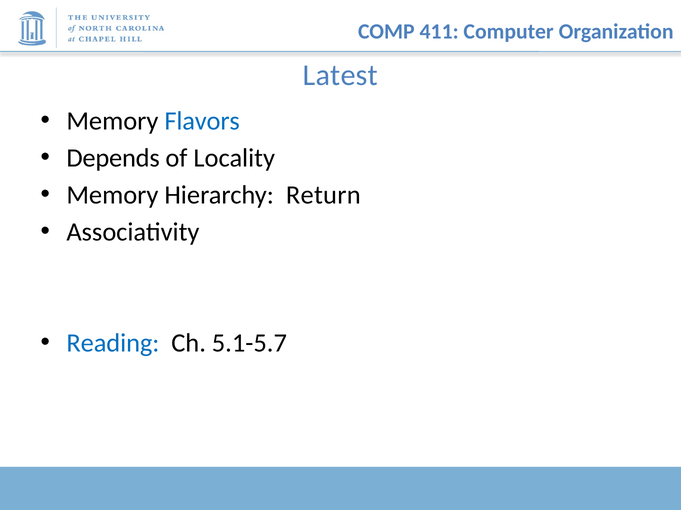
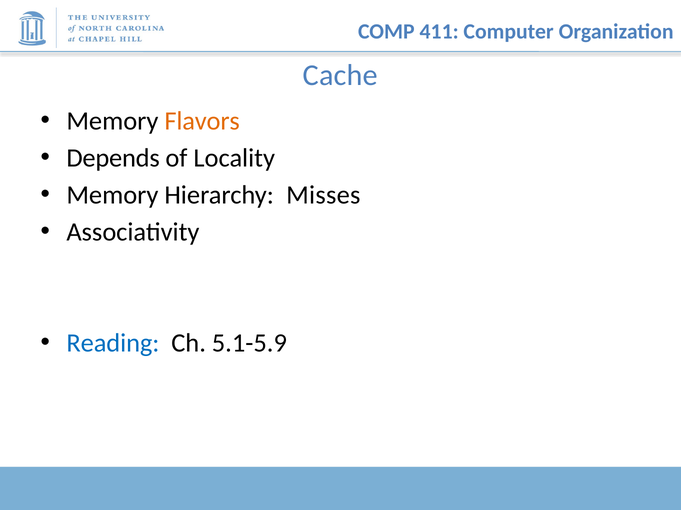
Latest: Latest -> Cache (340, 75)
Flavors colour: blue -> orange (202, 121)
Return: Return -> Misses (323, 195)
5.1-5.7: 5.1-5.7 -> 5.1-5.9 (249, 344)
